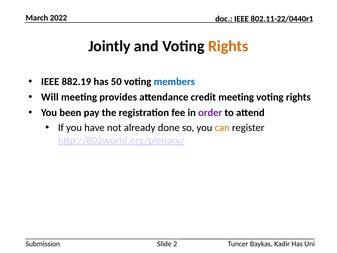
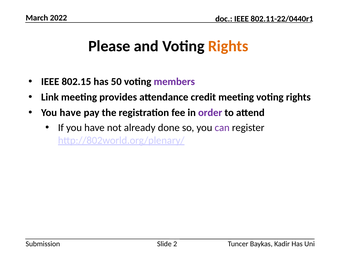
Jointly: Jointly -> Please (109, 46)
882.19: 882.19 -> 802.15 (76, 82)
members colour: blue -> purple (174, 82)
Will: Will -> Link (50, 97)
been: been -> have (70, 113)
can colour: orange -> purple (222, 128)
